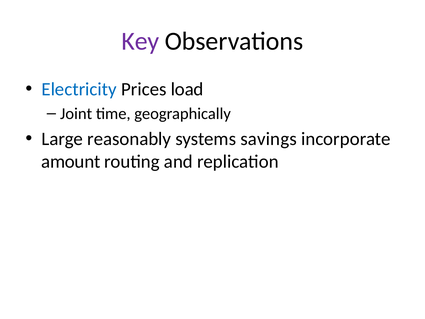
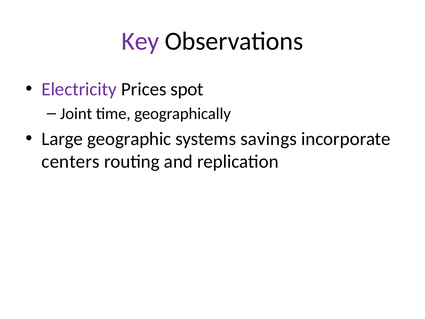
Electricity colour: blue -> purple (79, 89)
load: load -> spot (187, 89)
reasonably: reasonably -> geographic (129, 139)
amount: amount -> centers (71, 161)
